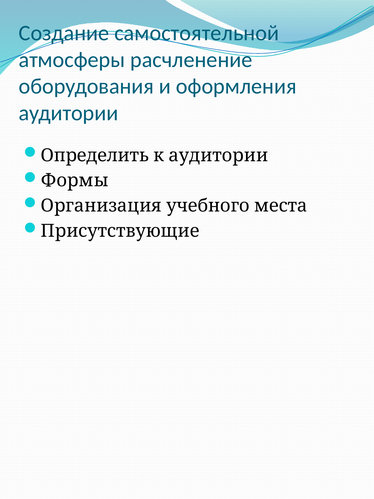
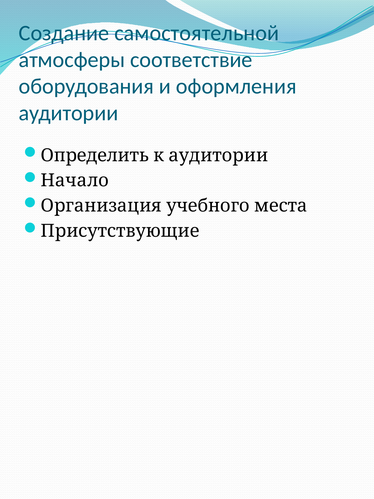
расчленение: расчленение -> соответствие (191, 60)
Формы: Формы -> Начало (75, 180)
